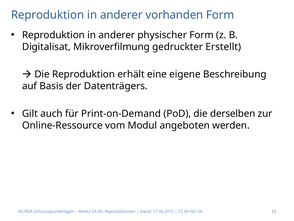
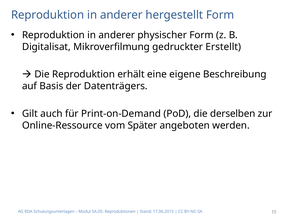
vorhanden: vorhanden -> hergestellt (174, 15)
vom Modul: Modul -> Später (142, 125)
